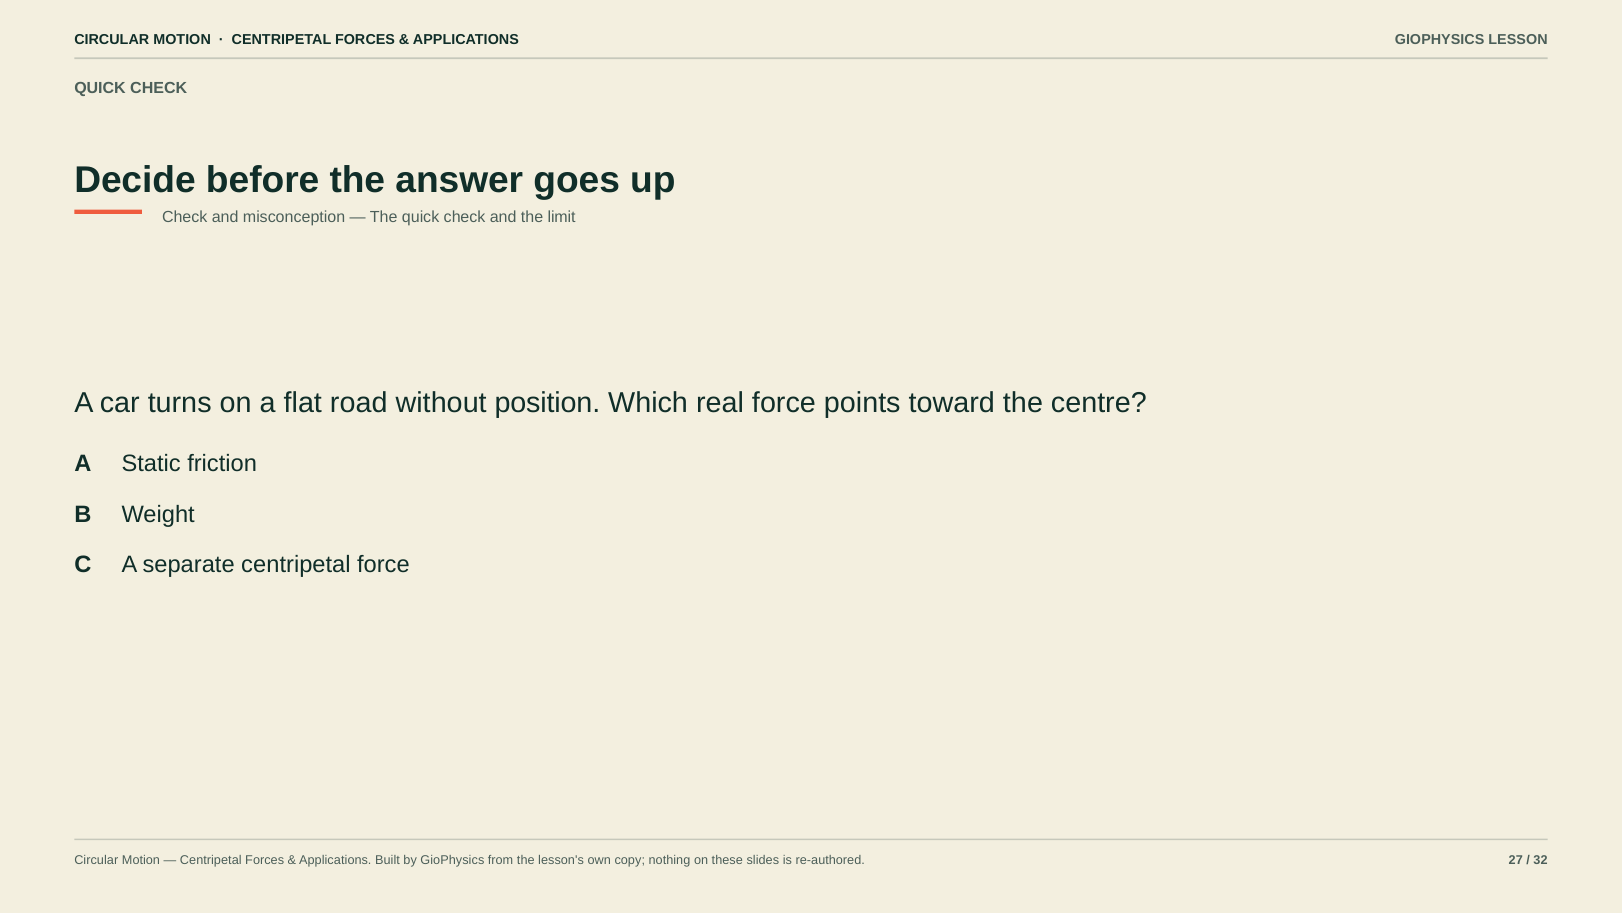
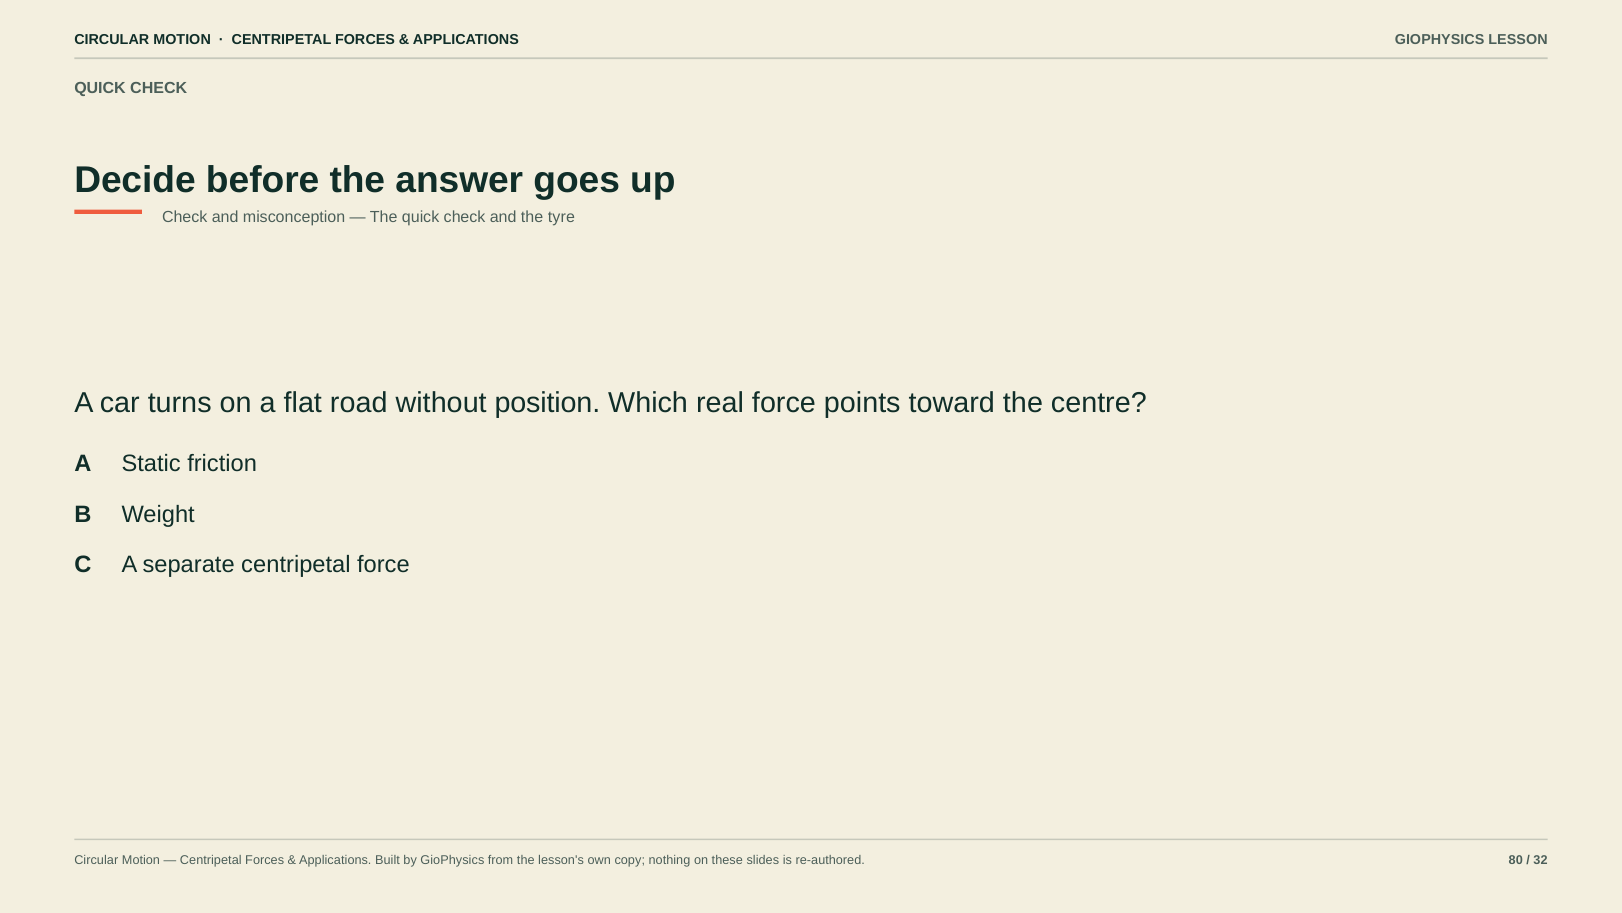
limit: limit -> tyre (561, 217)
27: 27 -> 80 (1516, 860)
